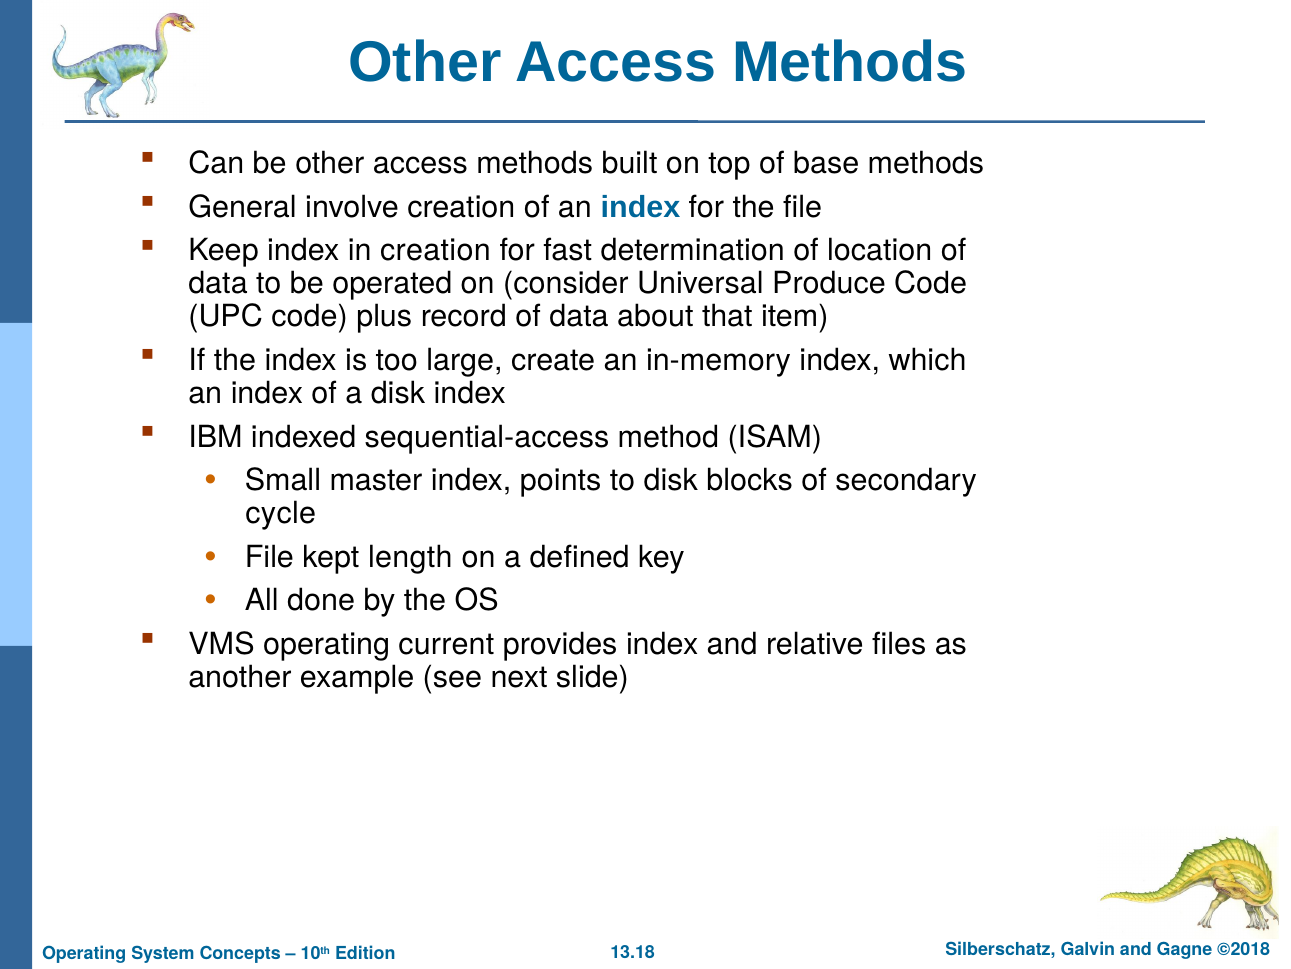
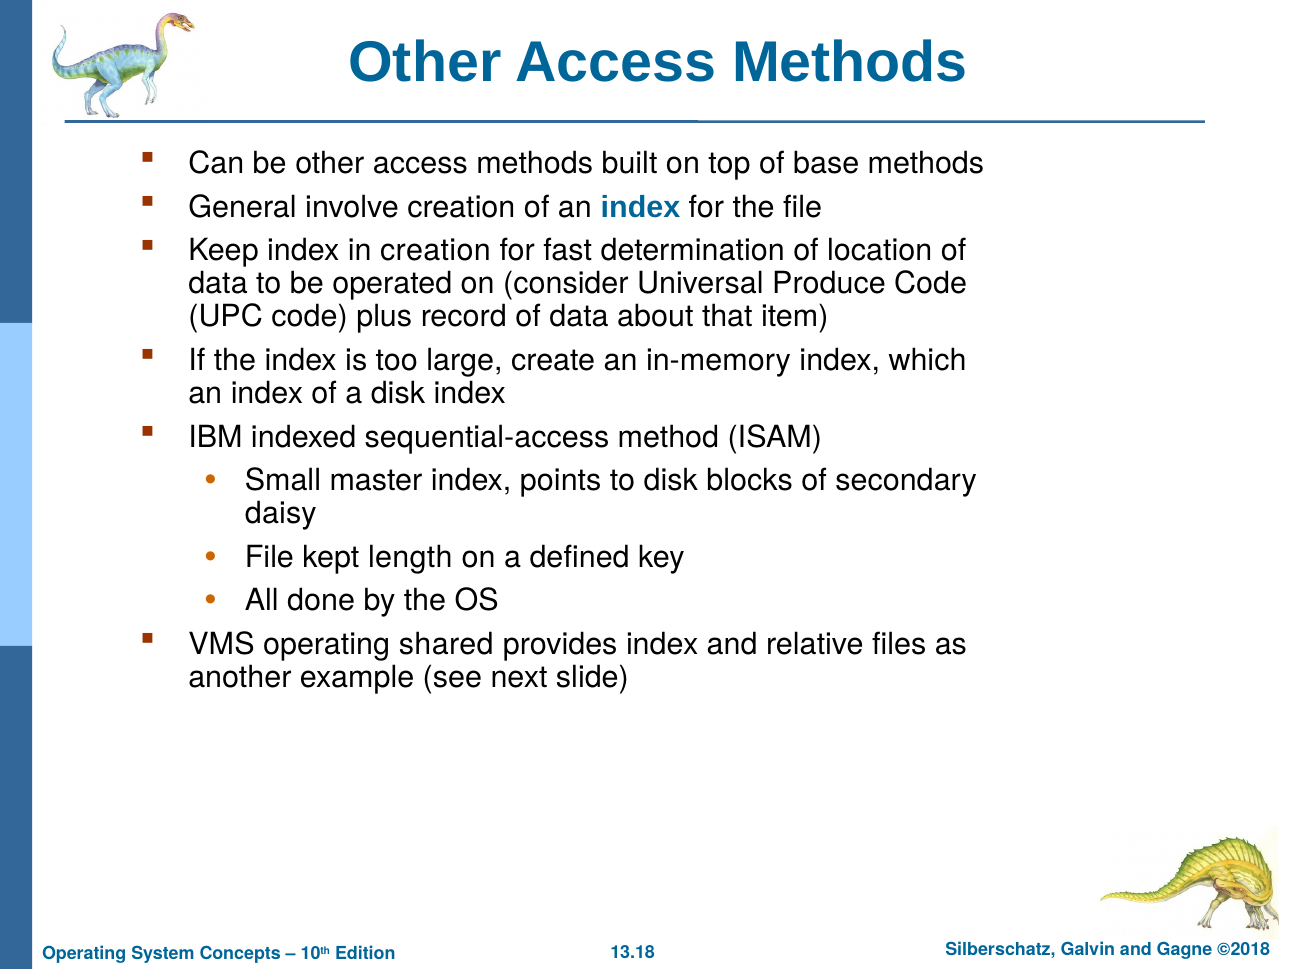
cycle: cycle -> daisy (281, 513)
current: current -> shared (446, 644)
